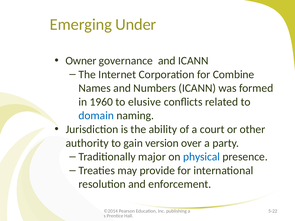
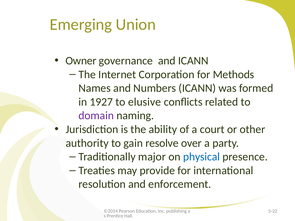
Under: Under -> Union (136, 24)
Combine: Combine -> Methods (234, 75)
1960: 1960 -> 1927 (101, 102)
domain colour: blue -> purple (96, 116)
version: version -> resolve (162, 143)
